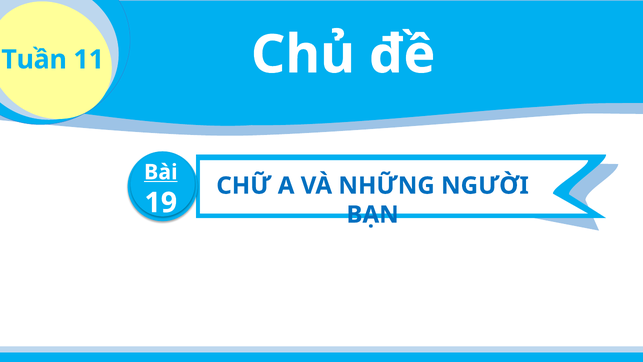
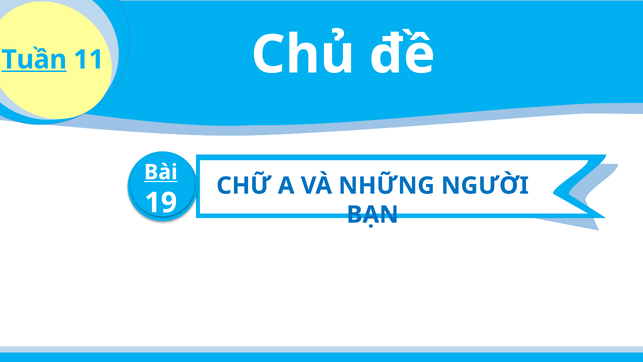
Tuần underline: none -> present (34, 60)
